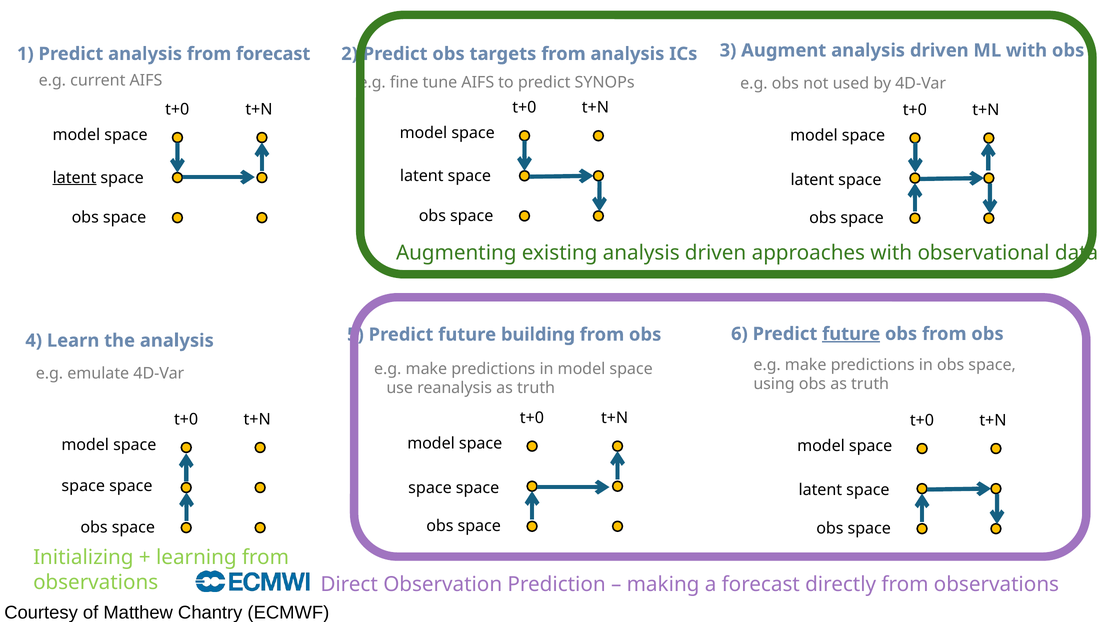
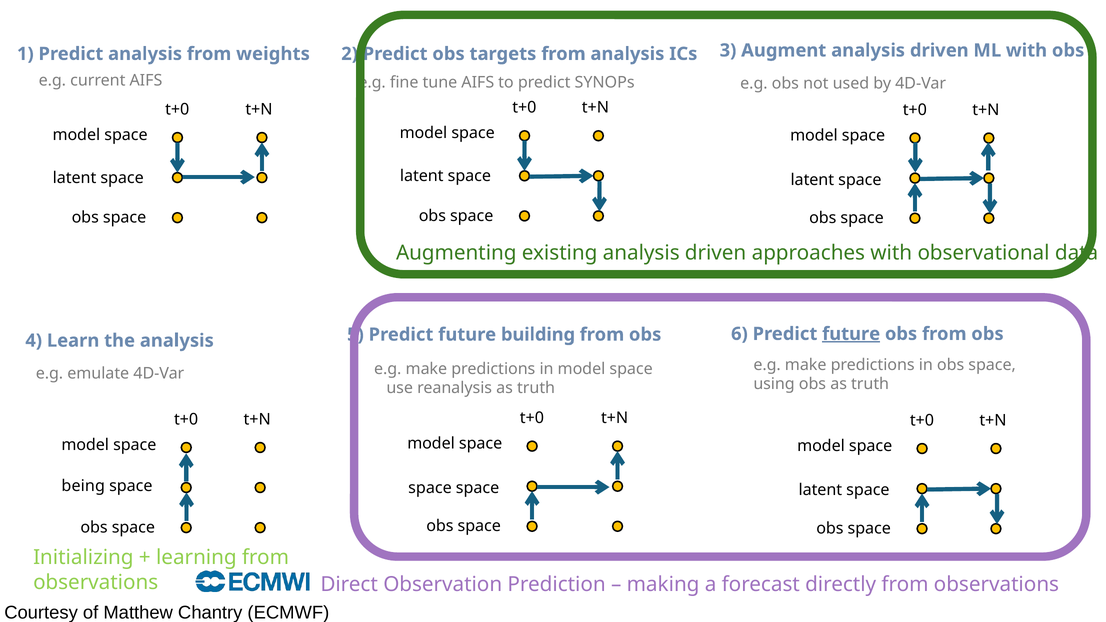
from forecast: forecast -> weights (273, 54)
latent underline: present -> none (75, 178)
space: space -> being (83, 486)
